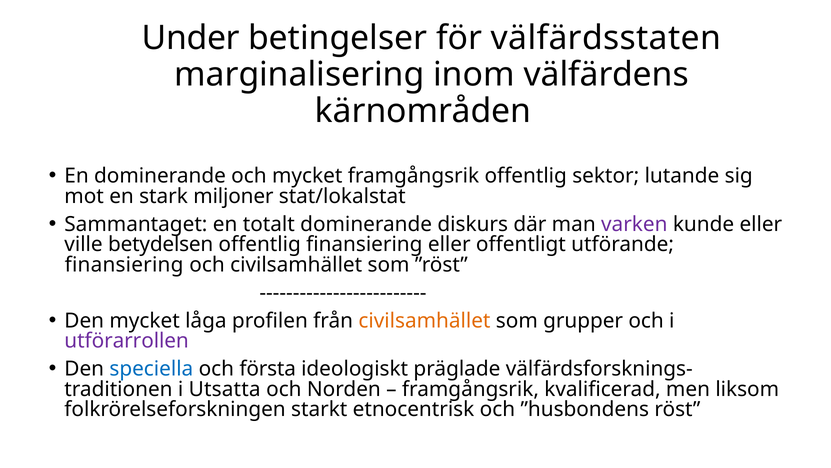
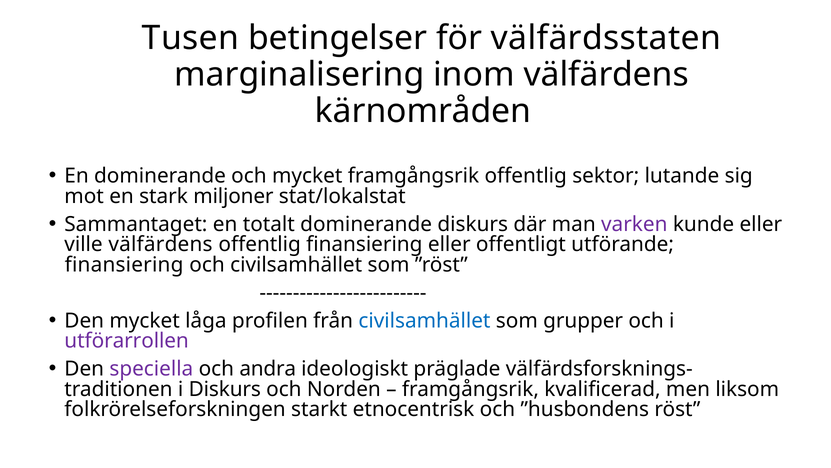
Under: Under -> Tusen (190, 38)
ville betydelsen: betydelsen -> välfärdens (160, 244)
civilsamhället colour: orange -> blue (424, 320)
speciella colour: blue -> purple (151, 369)
första: första -> andra (268, 369)
i Utsatta: Utsatta -> Diskurs (225, 389)
